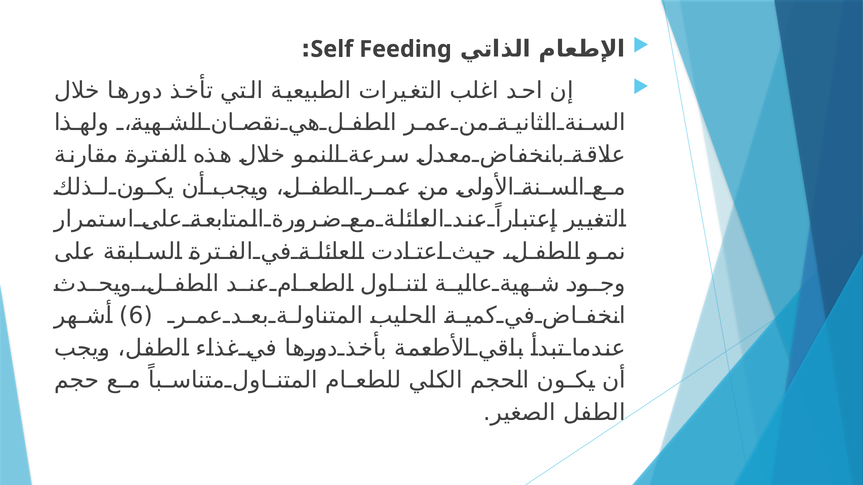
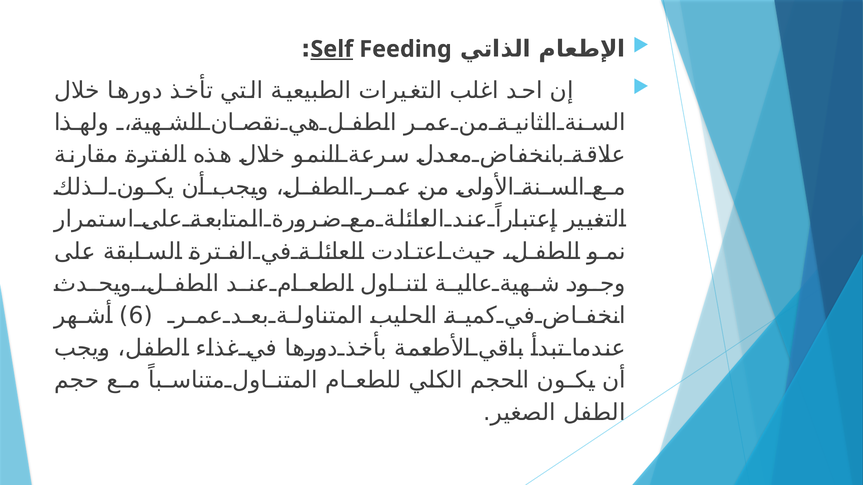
Self underline: none -> present (332, 49)
